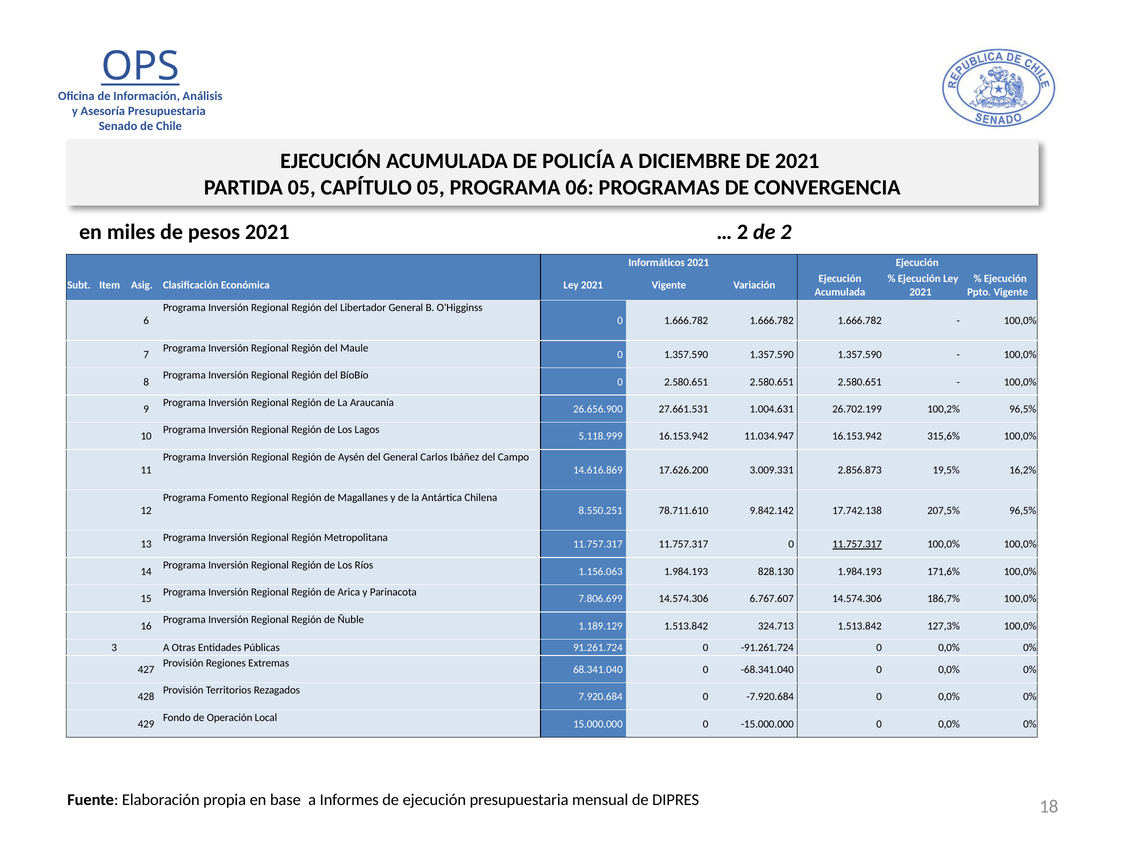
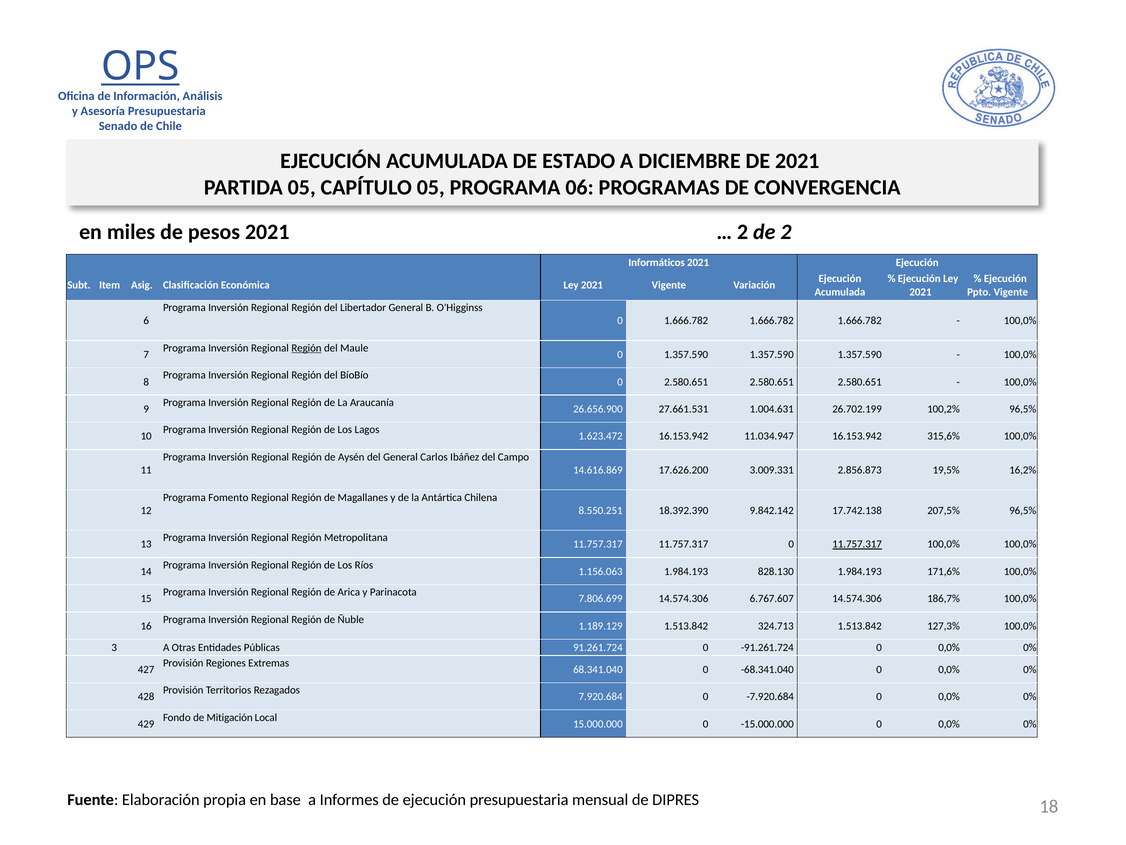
POLICÍA: POLICÍA -> ESTADO (579, 161)
Región underline: none -> present (307, 348)
5.118.999: 5.118.999 -> 1.623.472 (601, 436)
78.711.610: 78.711.610 -> 18.392.390 (684, 510)
Operación: Operación -> Mitigación (230, 717)
